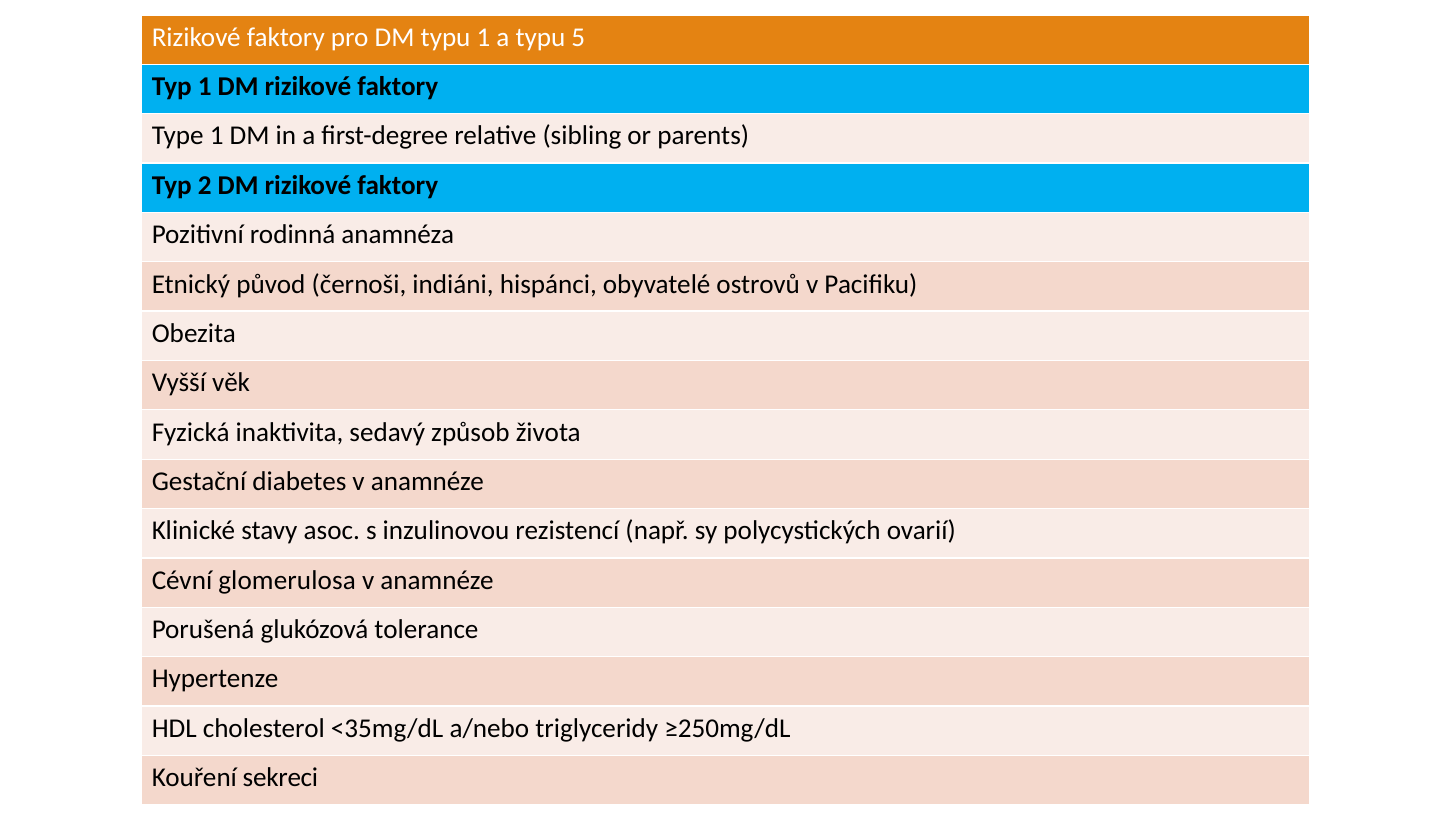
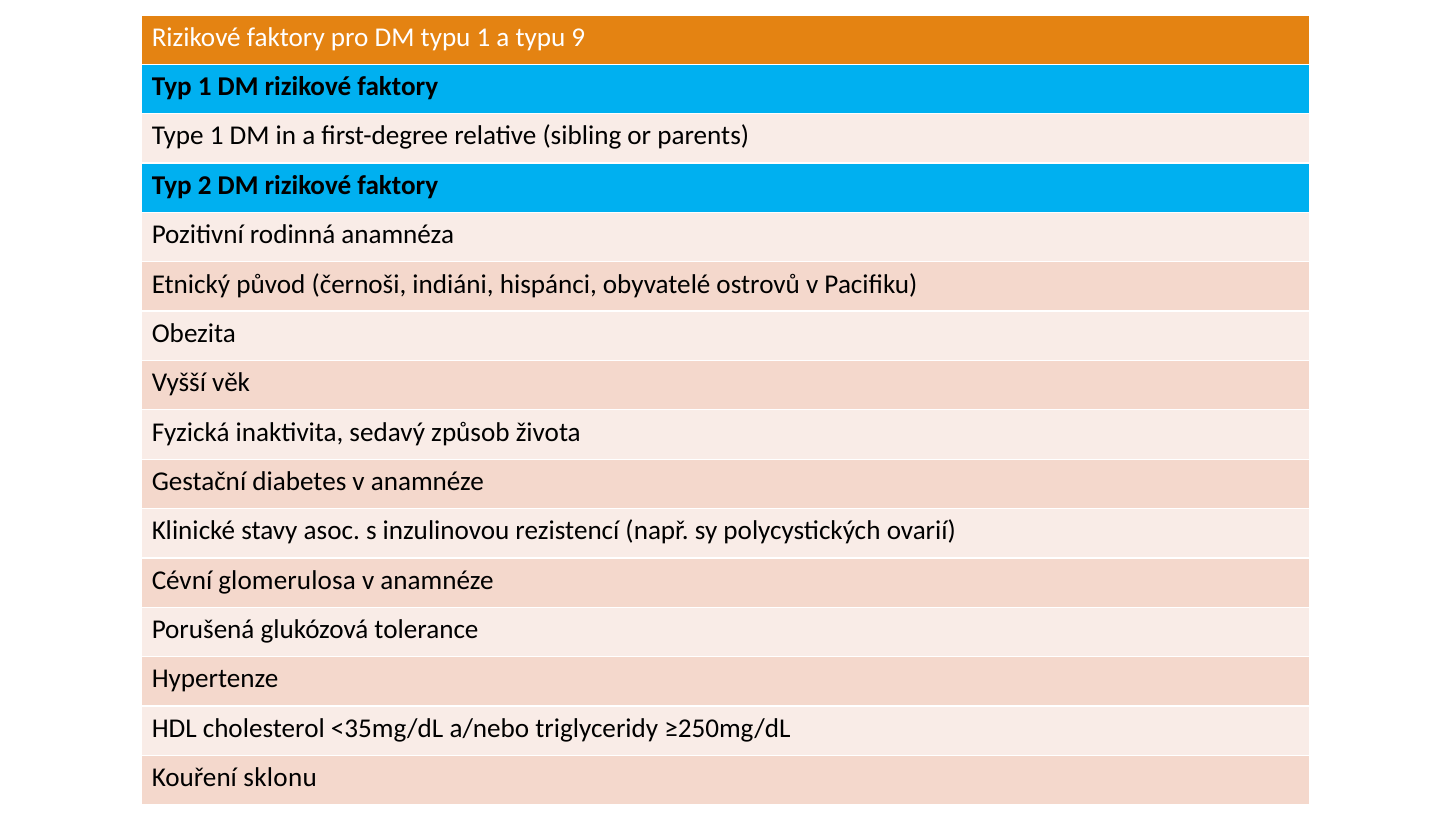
5: 5 -> 9 (578, 37)
sekreci: sekreci -> sklonu (280, 778)
